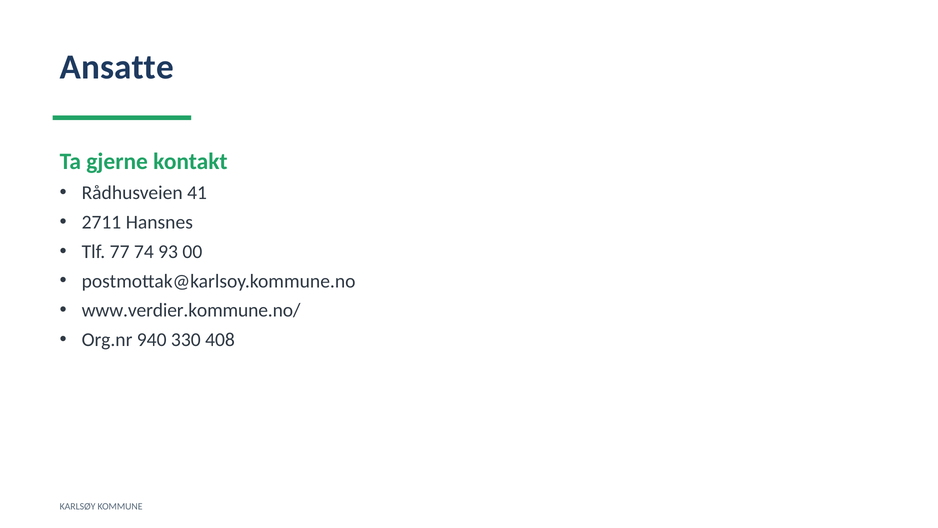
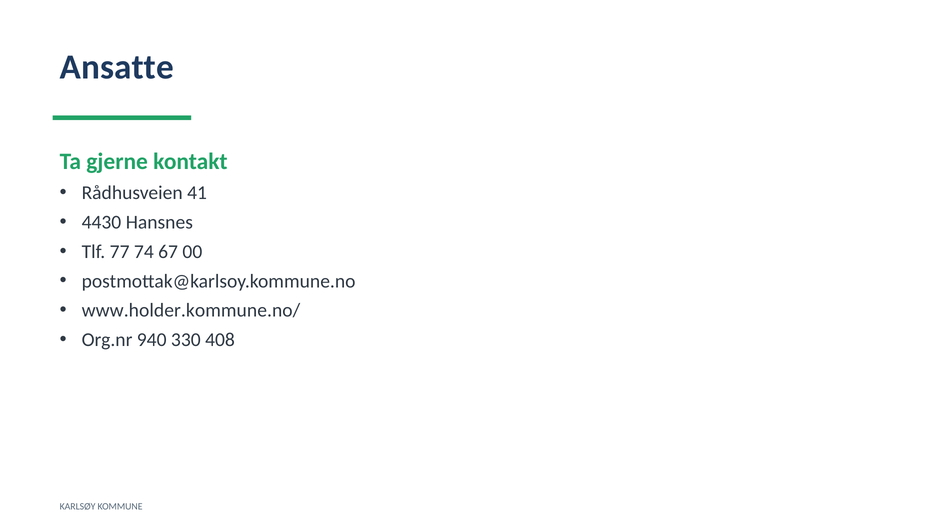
2711: 2711 -> 4430 (101, 222)
93: 93 -> 67 (168, 252)
www.verdier.kommune.no/: www.verdier.kommune.no/ -> www.holder.kommune.no/ (191, 310)
